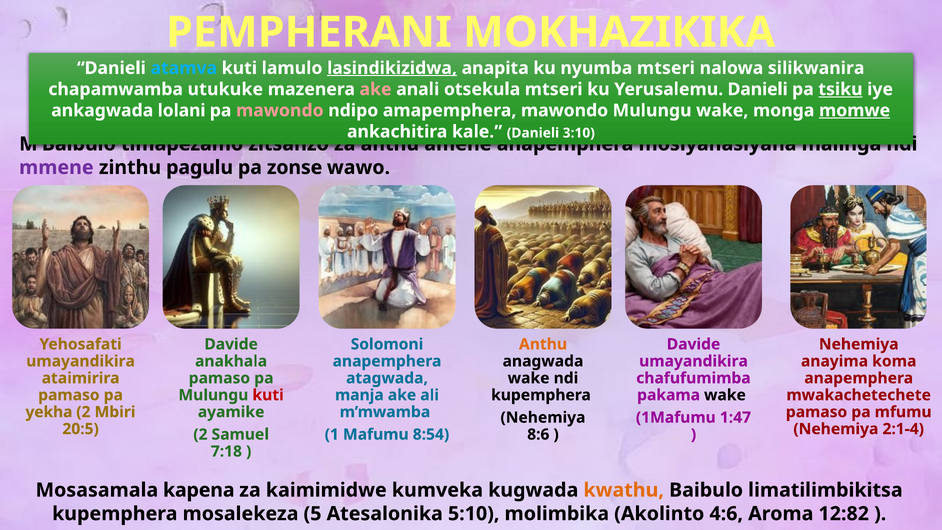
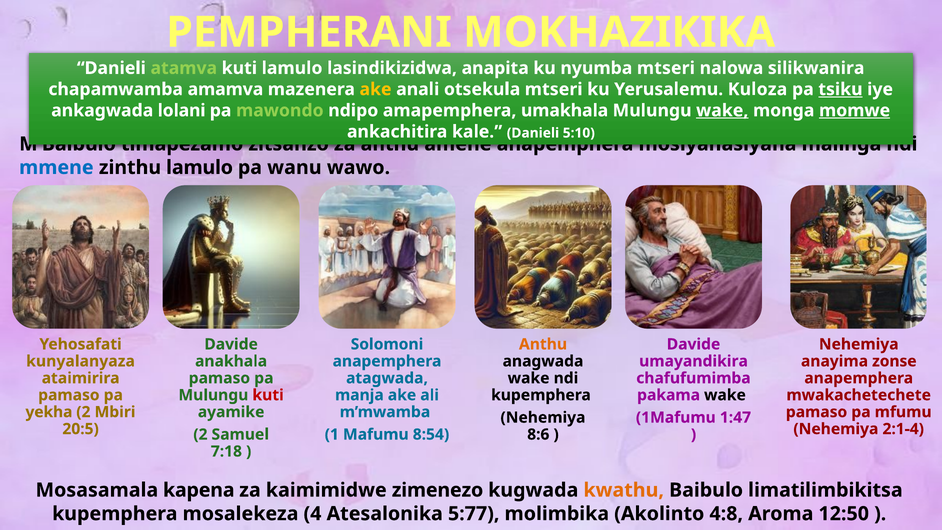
atamva colour: light blue -> light green (184, 68)
lasindikizidwa underline: present -> none (392, 68)
utukuke: utukuke -> amamva (225, 89)
ake colour: pink -> yellow (376, 89)
Yerusalemu Danieli: Danieli -> Kuloza (758, 89)
mawondo colour: pink -> light green (280, 110)
amapemphera mawondo: mawondo -> umakhala (565, 110)
wake underline: none -> present (722, 110)
3:10: 3:10 -> 5:10 (579, 133)
mmene colour: purple -> blue (56, 167)
zinthu pagulu: pagulu -> lamulo (200, 167)
zonse: zonse -> wanu (294, 167)
umayandikira: umayandikira -> kunyalanyaza (81, 361)
koma: koma -> zonse (894, 361)
kumveka: kumveka -> zimenezo (438, 490)
5: 5 -> 4 (312, 514)
5:10: 5:10 -> 5:77 (474, 514)
4:6: 4:6 -> 4:8 (726, 514)
12:82: 12:82 -> 12:50 (844, 514)
